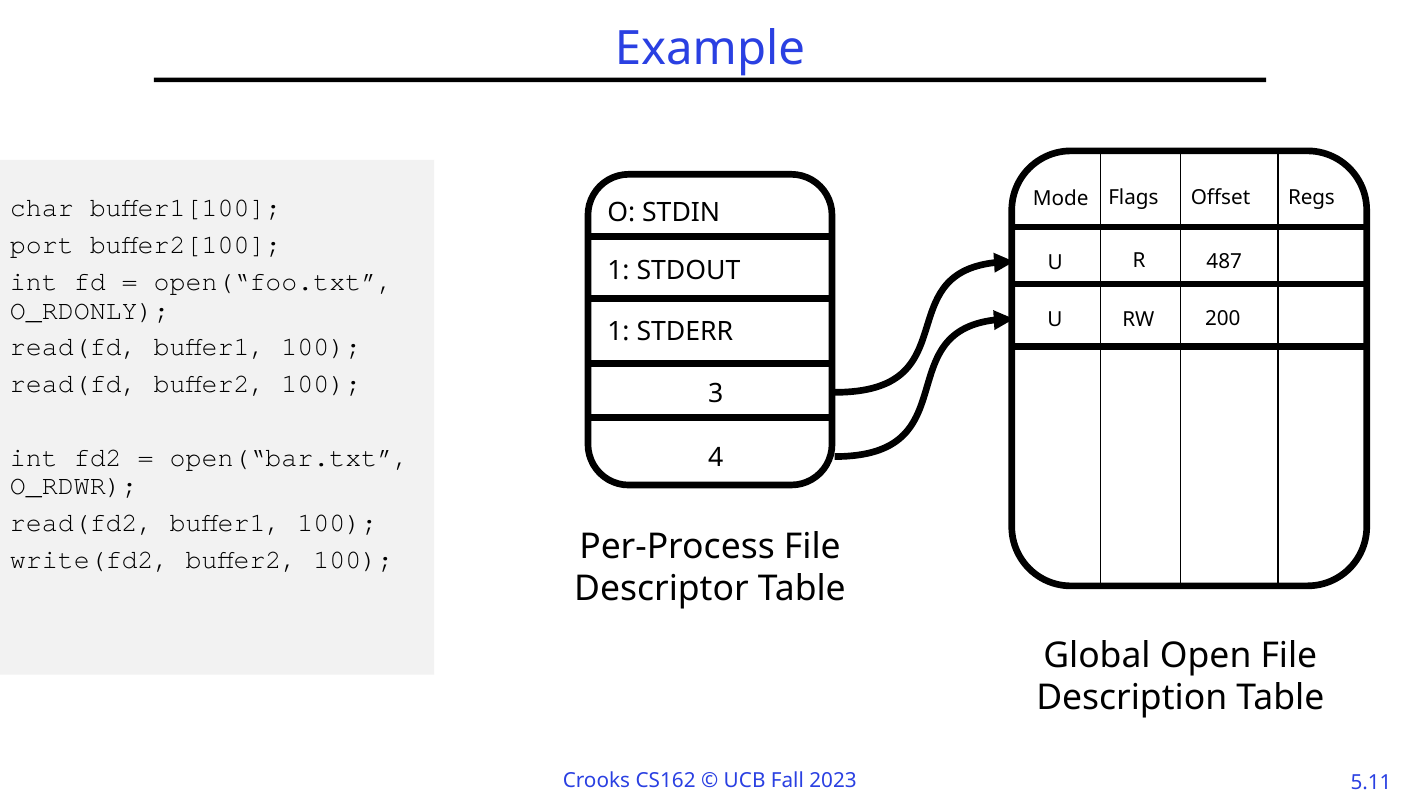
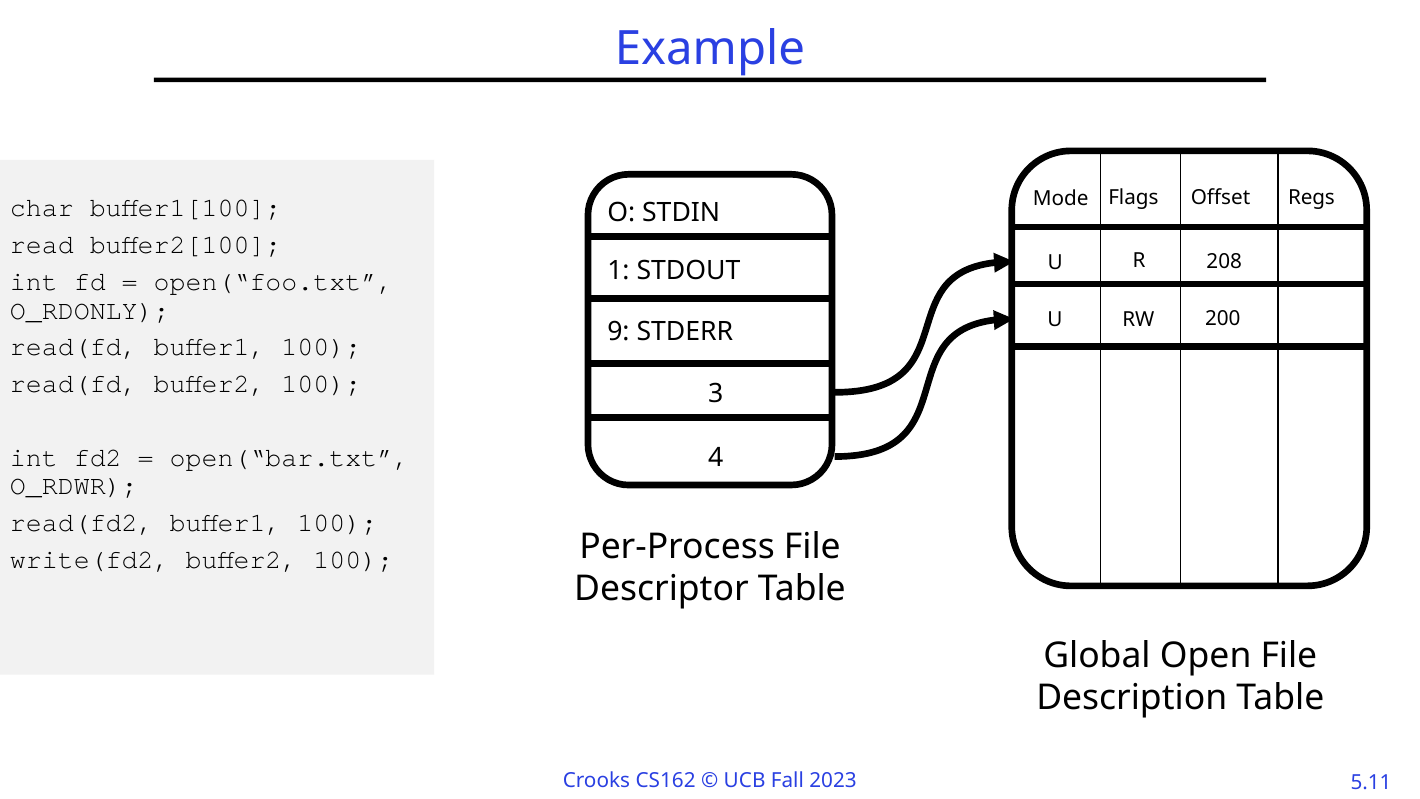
port: port -> read (42, 245)
487: 487 -> 208 (1224, 262)
1: 1 -> 9 (618, 331)
